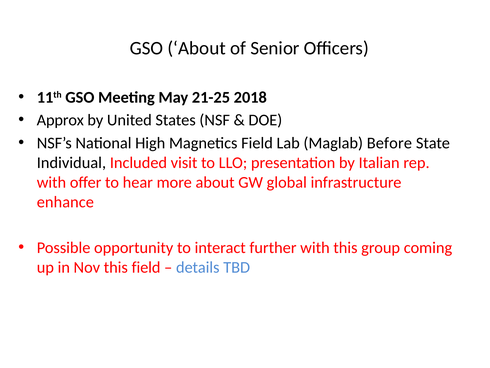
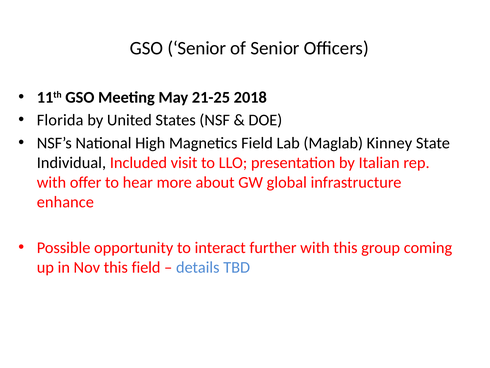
GSO About: About -> Senior (197, 48)
Approx: Approx -> Florida (60, 120)
Before: Before -> Kinney (389, 143)
